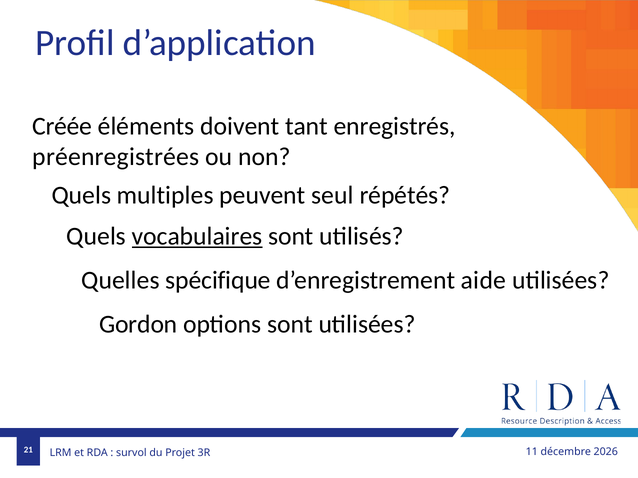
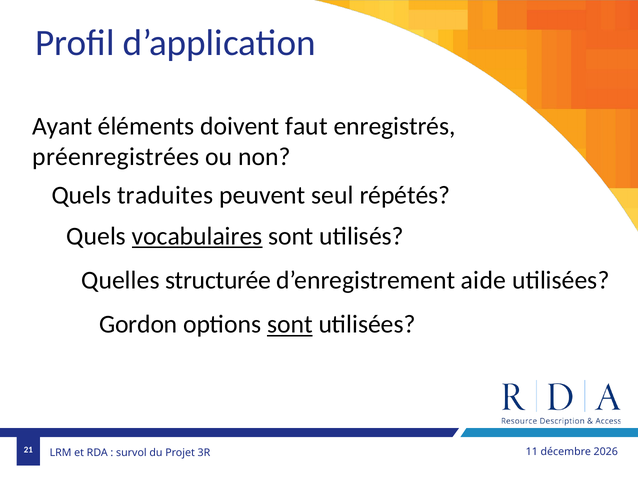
Créée: Créée -> Ayant (62, 126)
tant: tant -> faut (306, 126)
multiples: multiples -> traduites (165, 195)
spécifique: spécifique -> structurée (218, 281)
sont underline: none -> present (290, 325)
